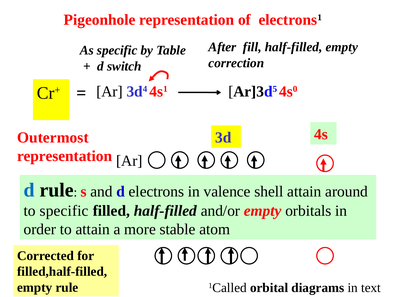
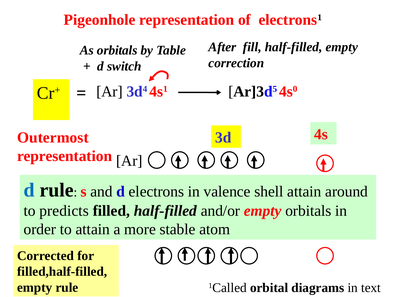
As specific: specific -> orbitals (117, 50)
to specific: specific -> predicts (64, 211)
